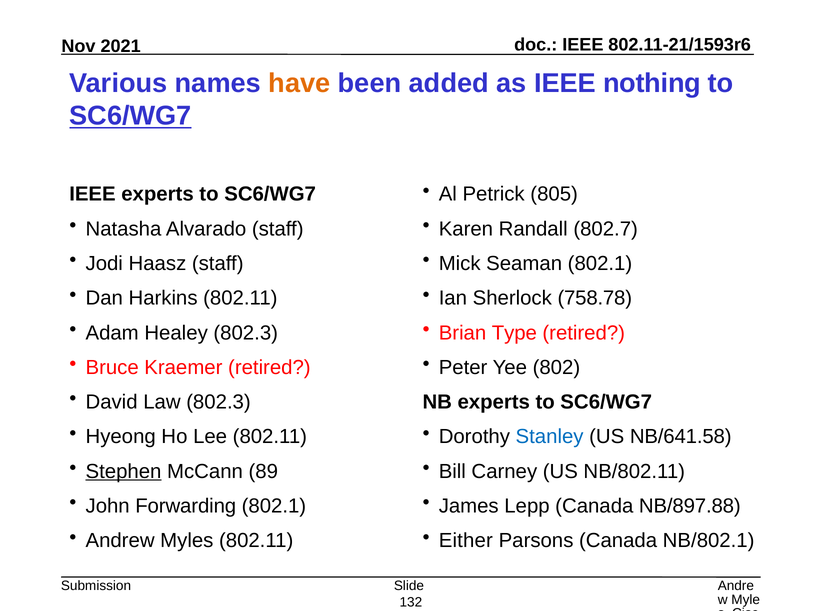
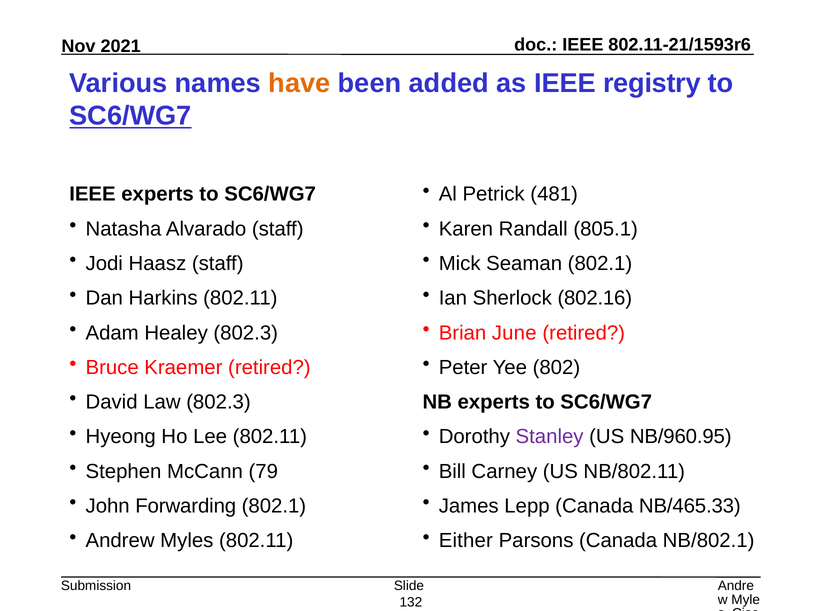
nothing: nothing -> registry (652, 83)
805: 805 -> 481 (554, 194)
802.7: 802.7 -> 805.1 (606, 229)
758.78: 758.78 -> 802.16 (595, 298)
Type: Type -> June (514, 333)
Stanley colour: blue -> purple (550, 437)
NB/641.58: NB/641.58 -> NB/960.95 (681, 437)
Stephen underline: present -> none (124, 472)
89: 89 -> 79 (263, 472)
NB/897.88: NB/897.88 -> NB/465.33 (690, 506)
